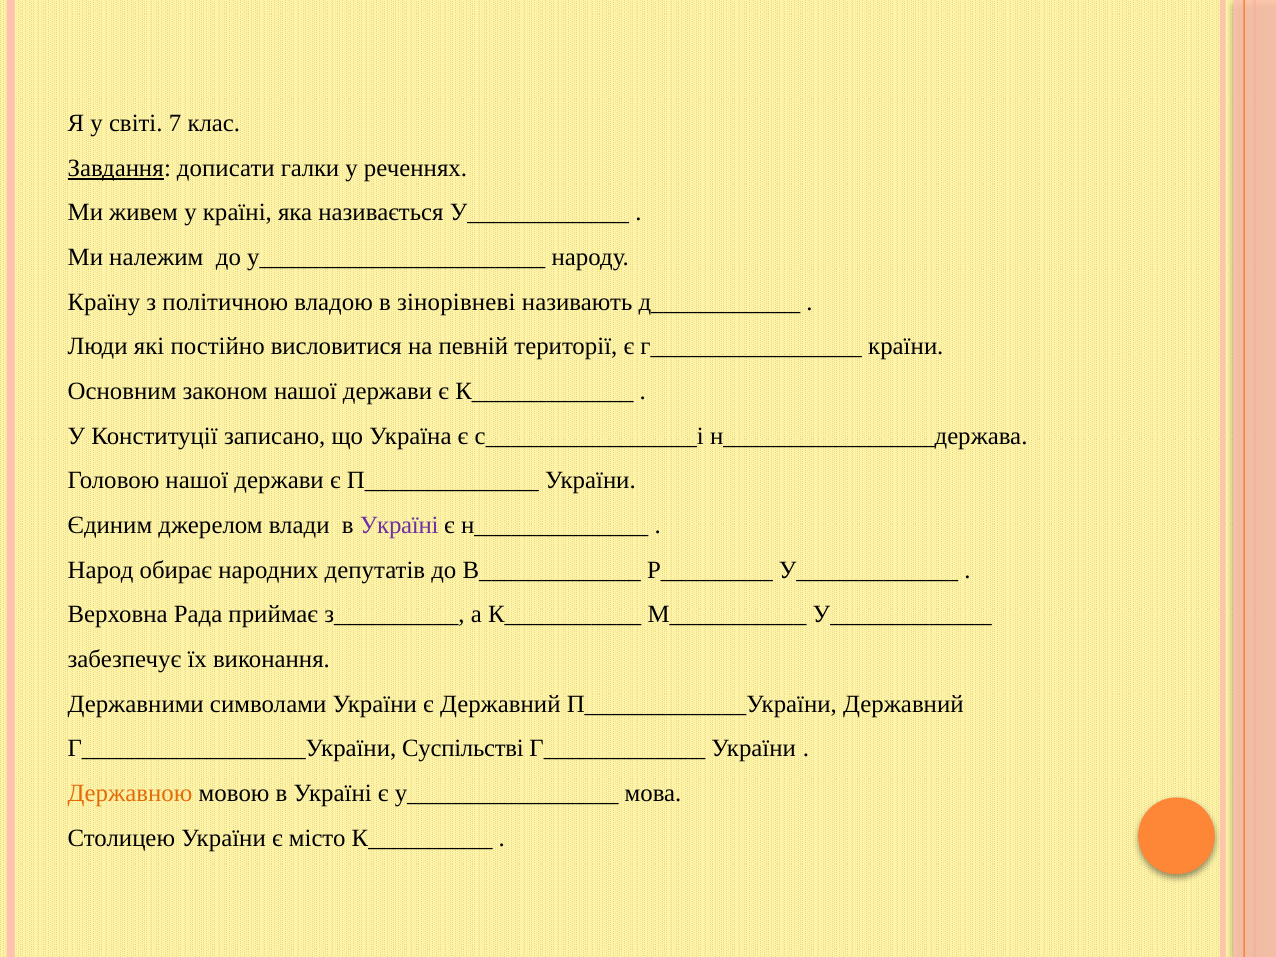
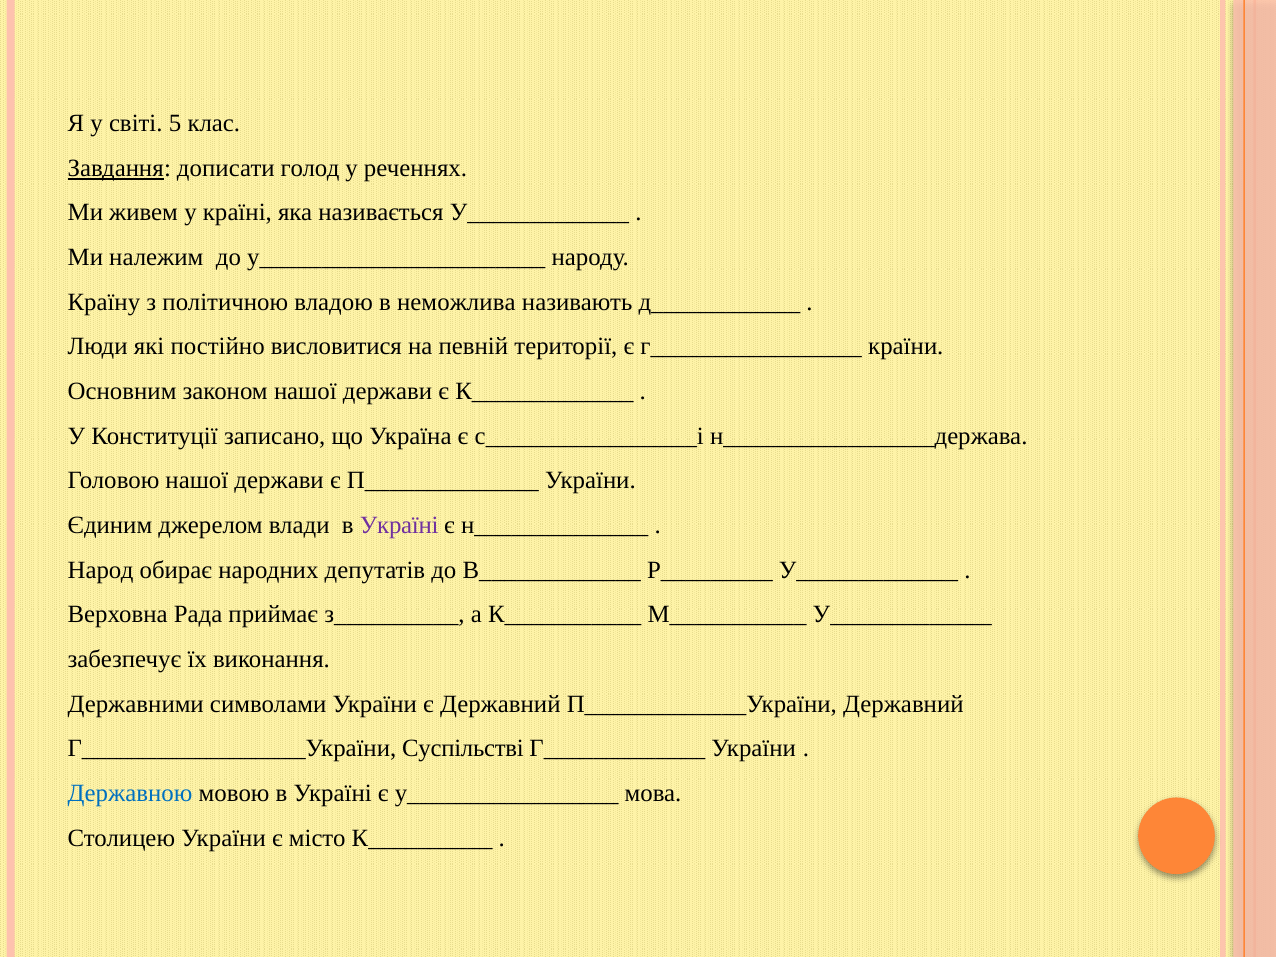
7: 7 -> 5 (175, 123)
галки: галки -> голод (310, 168)
зінорівневі: зінорівневі -> неможлива (456, 302)
Державною colour: orange -> blue (130, 793)
